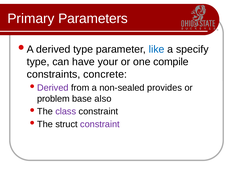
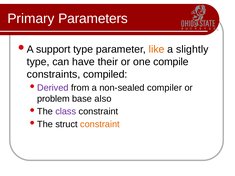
derived: derived -> support (53, 49)
like colour: blue -> orange (157, 49)
specify: specify -> slightly (192, 49)
your: your -> their (108, 62)
concrete: concrete -> compiled (105, 74)
provides: provides -> compiler (165, 88)
constraint colour: purple -> orange (100, 124)
